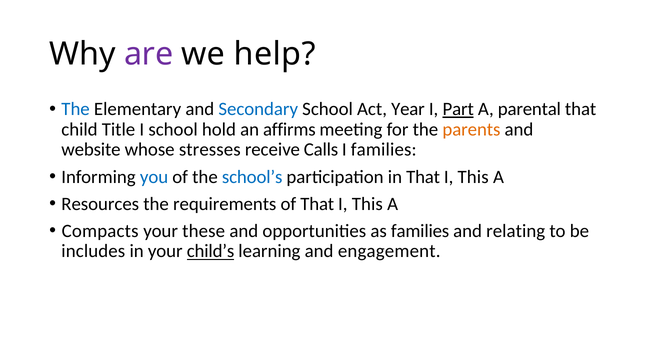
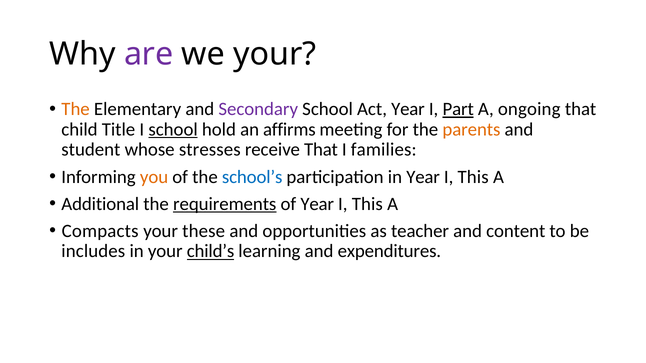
we help: help -> your (275, 54)
The colour: blue -> orange (76, 109)
Secondary colour: blue -> purple (258, 109)
parental: parental -> ongoing (529, 109)
school underline: none -> present (173, 130)
website: website -> student (91, 150)
receive Calls: Calls -> That (321, 150)
you colour: blue -> orange (154, 177)
in That: That -> Year (423, 177)
Resources: Resources -> Additional (100, 204)
requirements underline: none -> present (225, 204)
of That: That -> Year (317, 204)
as families: families -> teacher (420, 231)
relating: relating -> content (516, 231)
engagement: engagement -> expenditures (389, 252)
